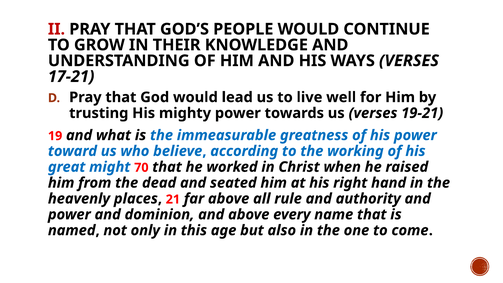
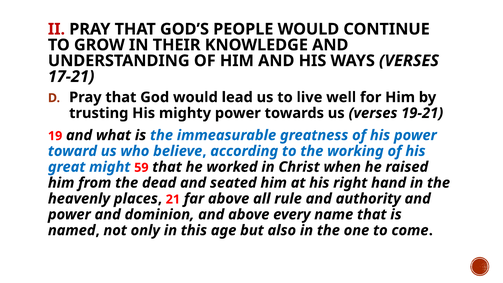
70: 70 -> 59 (141, 168)
